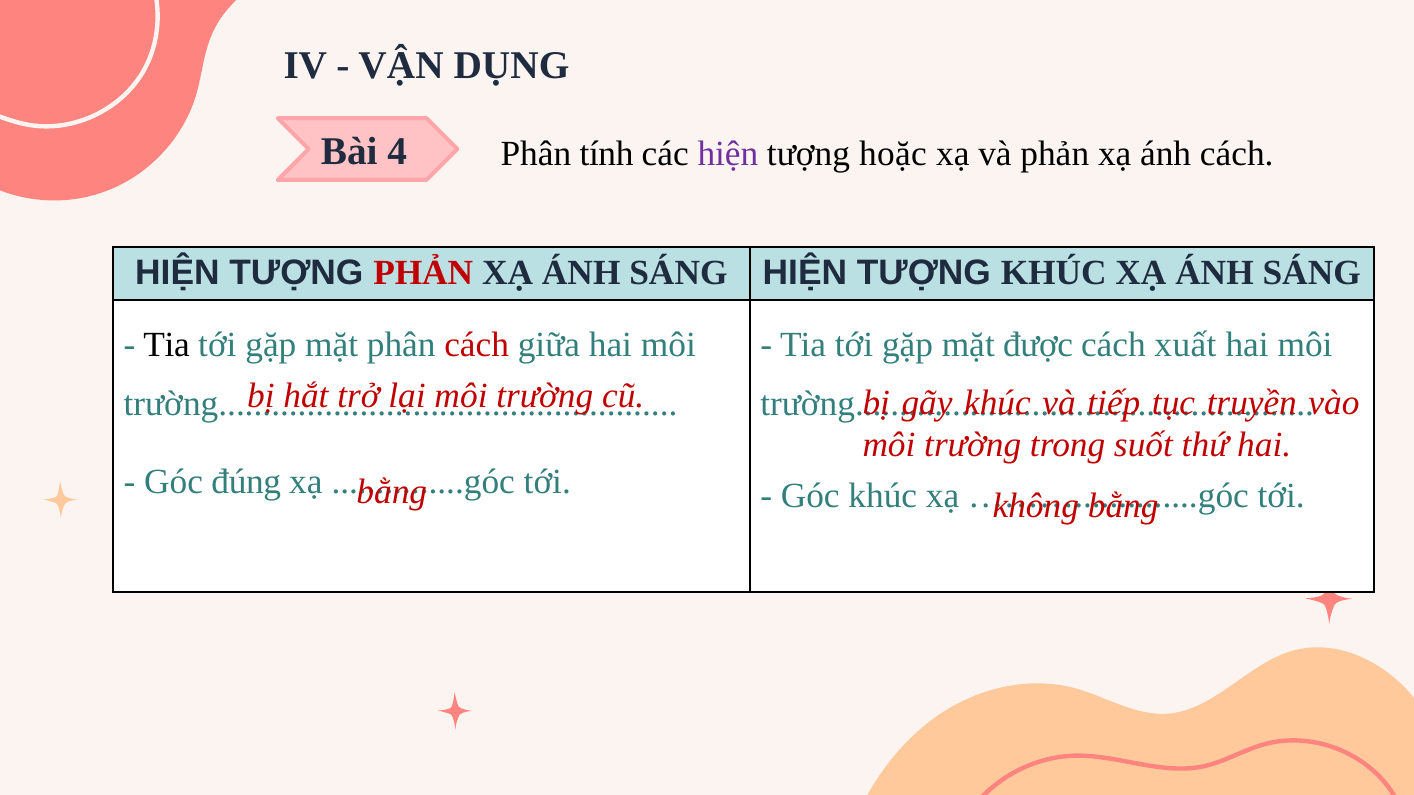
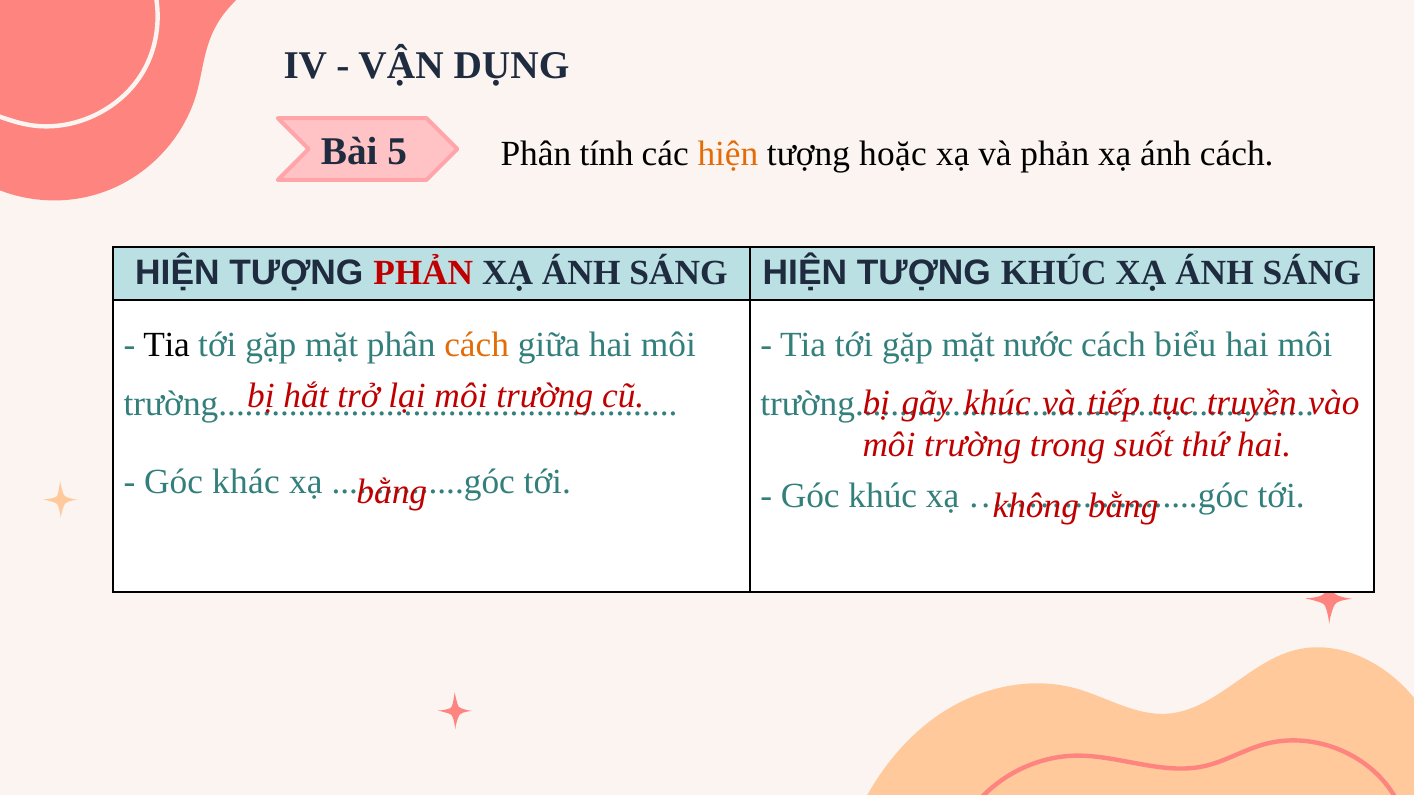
4: 4 -> 5 (397, 151)
hiện colour: purple -> orange (728, 154)
cách colour: red -> orange (477, 345)
được: được -> nước (1038, 345)
xuất: xuất -> biểu (1185, 345)
đúng: đúng -> khác (246, 482)
